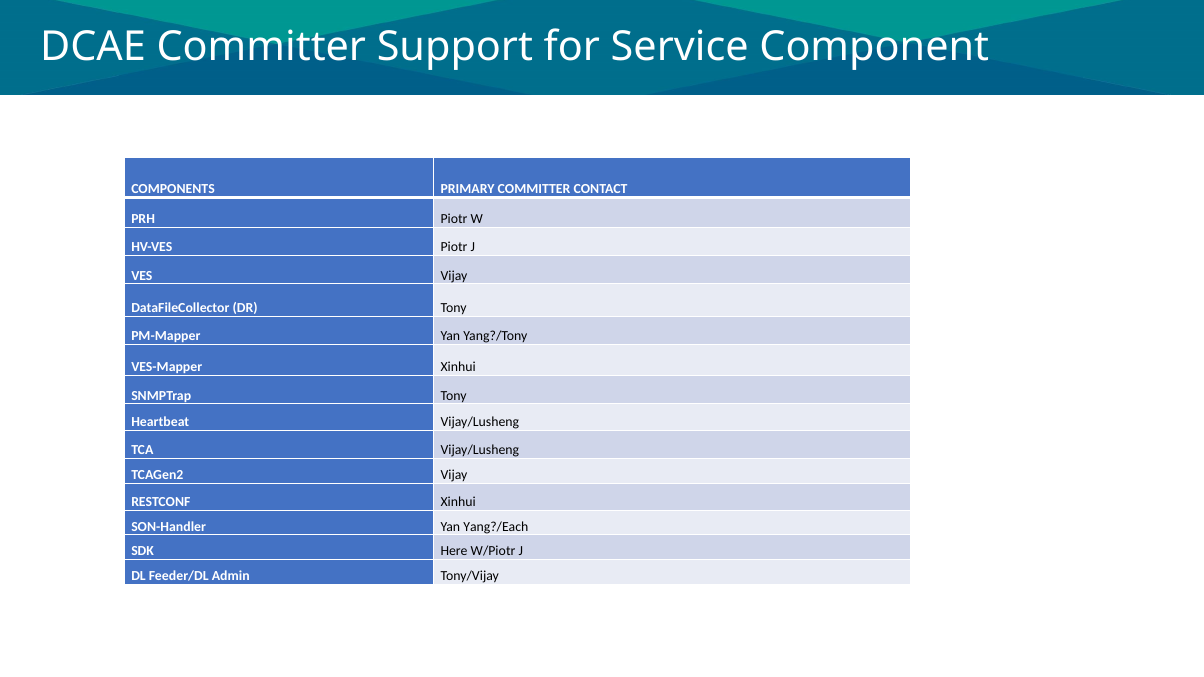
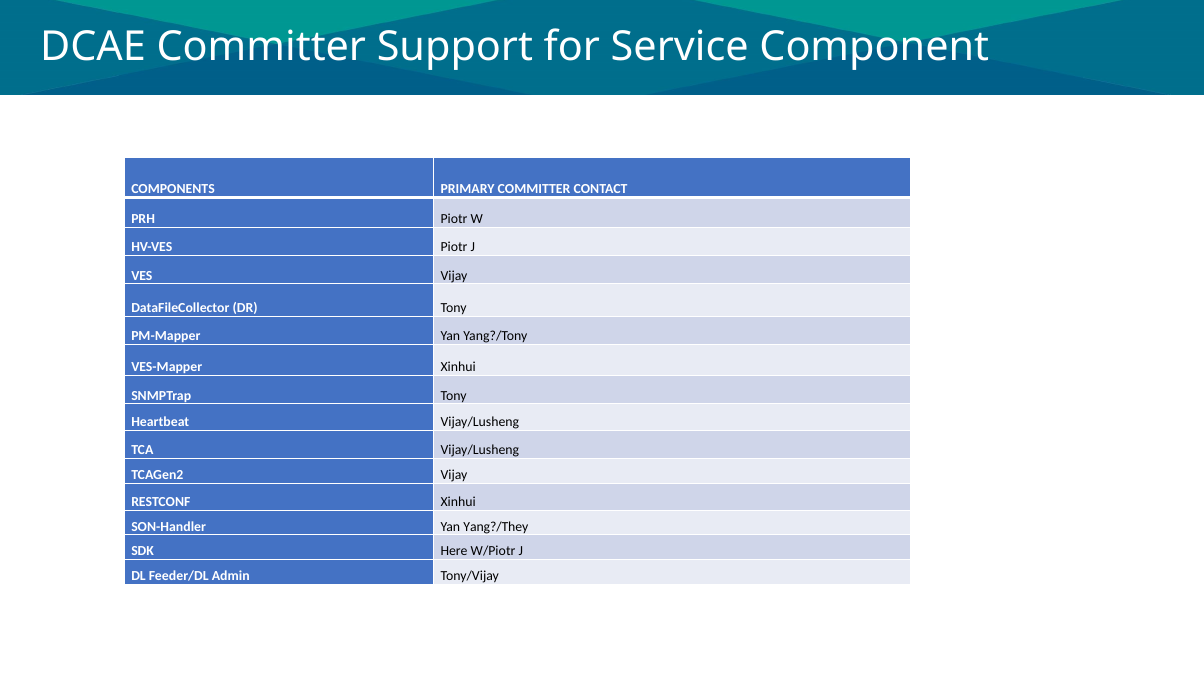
Yang?/Each: Yang?/Each -> Yang?/They (496, 527)
